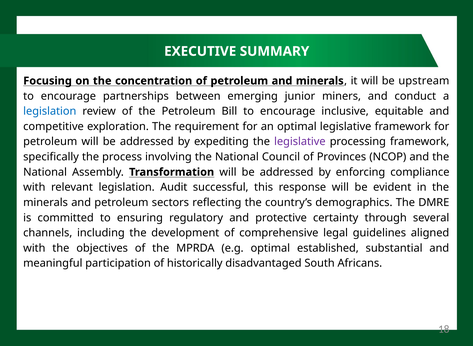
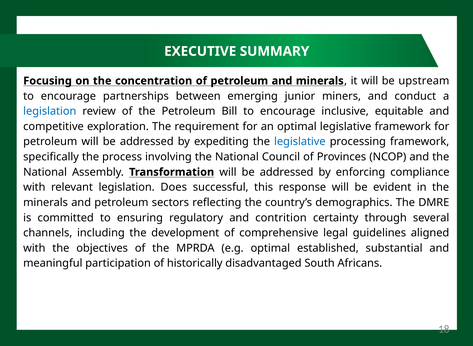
legislative colour: purple -> blue (300, 142)
Audit: Audit -> Does (174, 187)
protective: protective -> contrition (281, 218)
